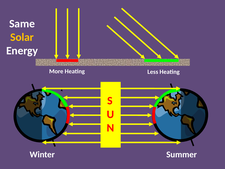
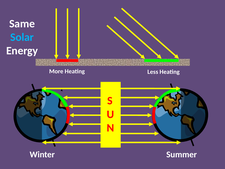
Solar colour: yellow -> light blue (22, 37)
